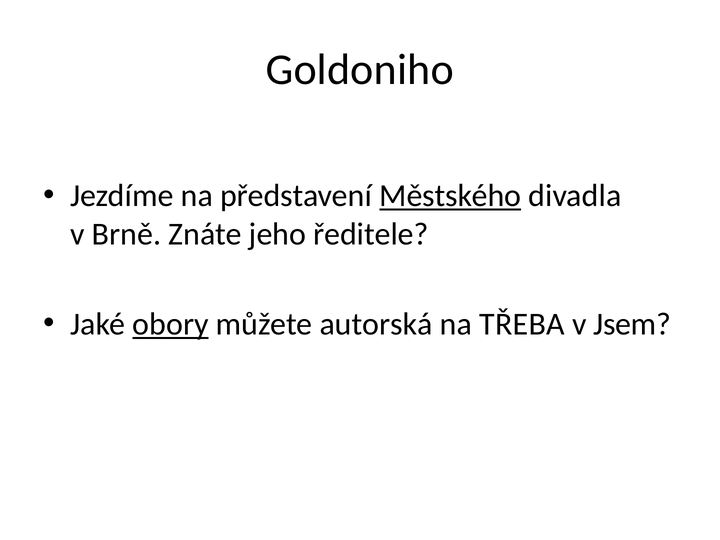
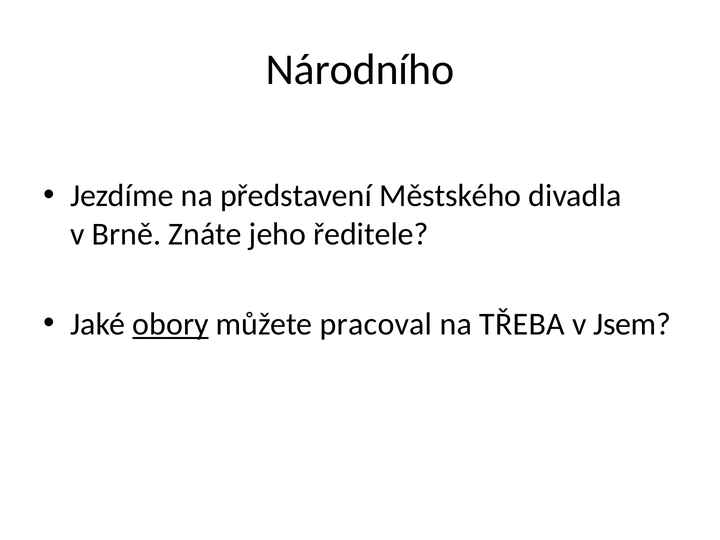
Goldoniho: Goldoniho -> Národního (360, 70)
Městského underline: present -> none (450, 196)
autorská: autorská -> pracoval (376, 324)
